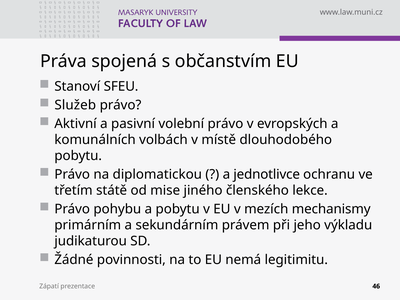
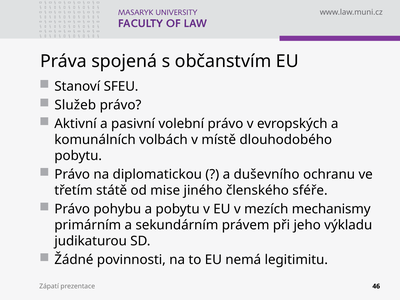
jednotlivce: jednotlivce -> duševního (267, 174)
lekce: lekce -> sféře (310, 190)
